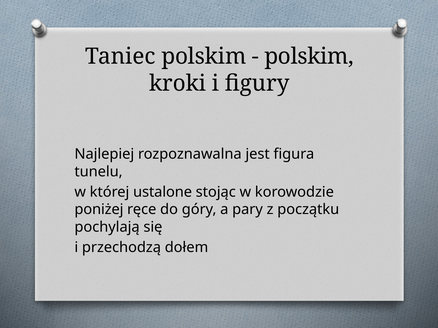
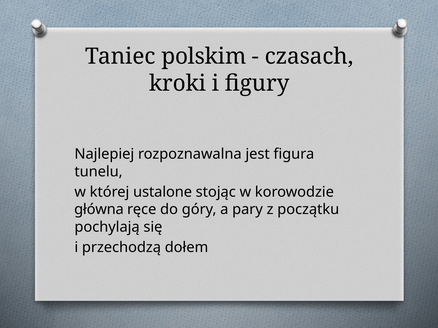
polskim: polskim -> czasach (309, 56)
poniżej: poniżej -> główna (99, 210)
